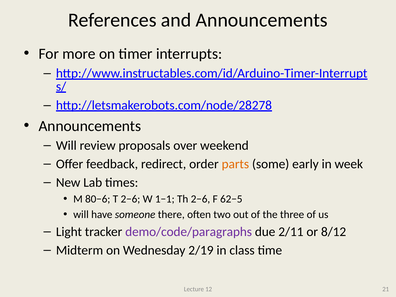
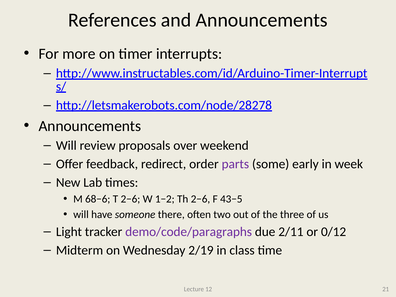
parts colour: orange -> purple (235, 164)
80−6: 80−6 -> 68−6 (98, 199)
1−1: 1−1 -> 1−2 (165, 199)
62−5: 62−5 -> 43−5 (231, 199)
8/12: 8/12 -> 0/12 (334, 232)
